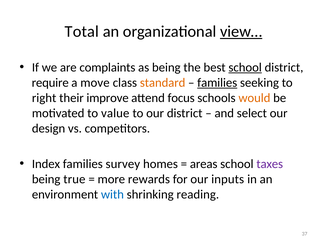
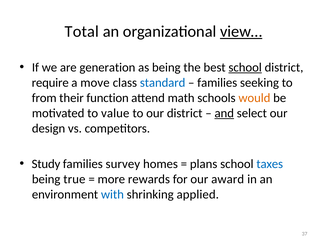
complaints: complaints -> generation (107, 67)
standard colour: orange -> blue (163, 83)
families underline: present -> none (217, 83)
right: right -> from (44, 98)
improve: improve -> function (108, 98)
focus: focus -> math (181, 98)
and underline: none -> present (224, 113)
Index: Index -> Study (46, 164)
areas: areas -> plans (204, 164)
taxes colour: purple -> blue (270, 164)
inputs: inputs -> award (228, 179)
reading: reading -> applied (198, 195)
